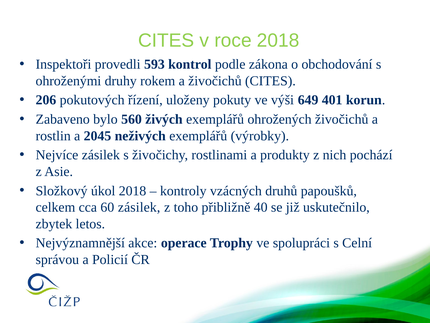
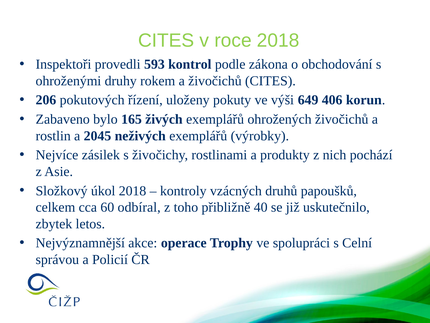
401: 401 -> 406 (332, 100)
560: 560 -> 165 (132, 119)
60 zásilek: zásilek -> odbíral (139, 207)
